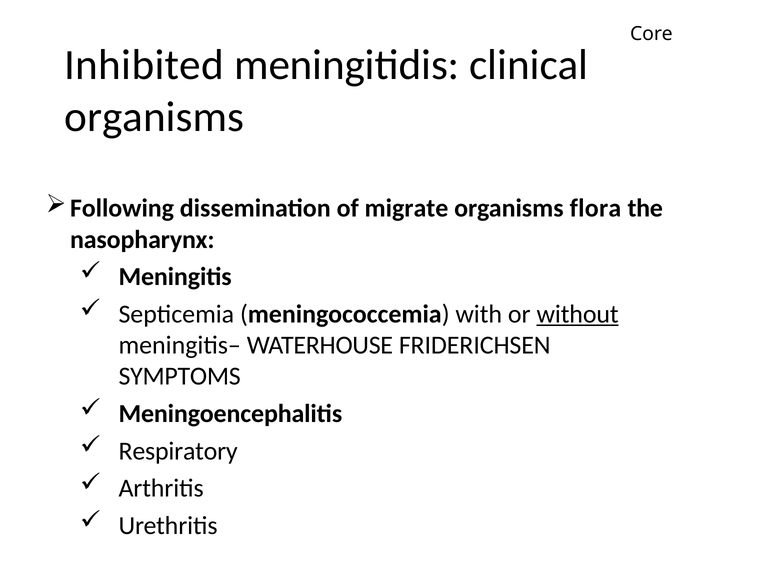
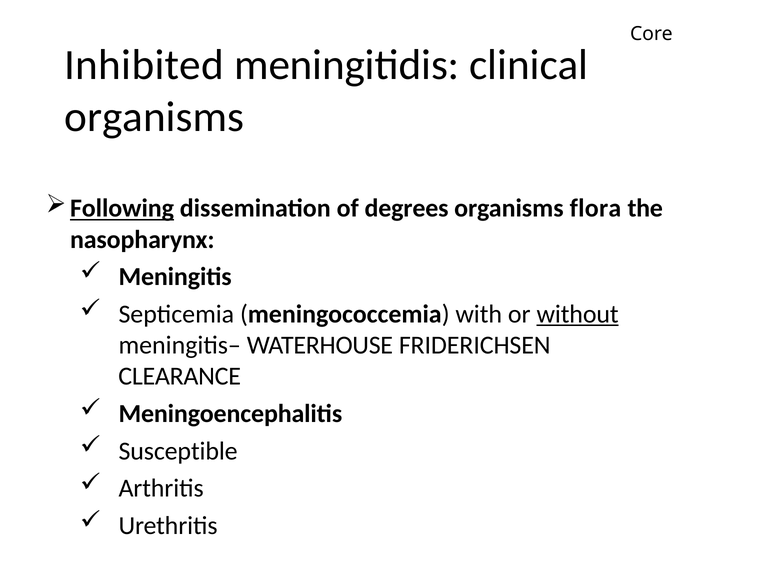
Following underline: none -> present (122, 209)
migrate: migrate -> degrees (407, 209)
SYMPTOMS: SYMPTOMS -> CLEARANCE (180, 377)
Respiratory: Respiratory -> Susceptible (178, 451)
